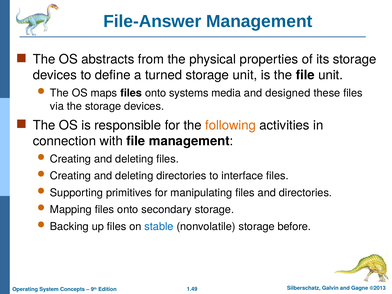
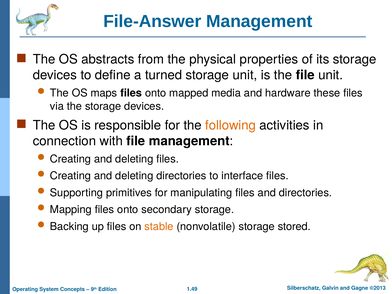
systems: systems -> mapped (189, 93)
designed: designed -> hardware (288, 93)
stable colour: blue -> orange (159, 227)
before: before -> stored (294, 227)
